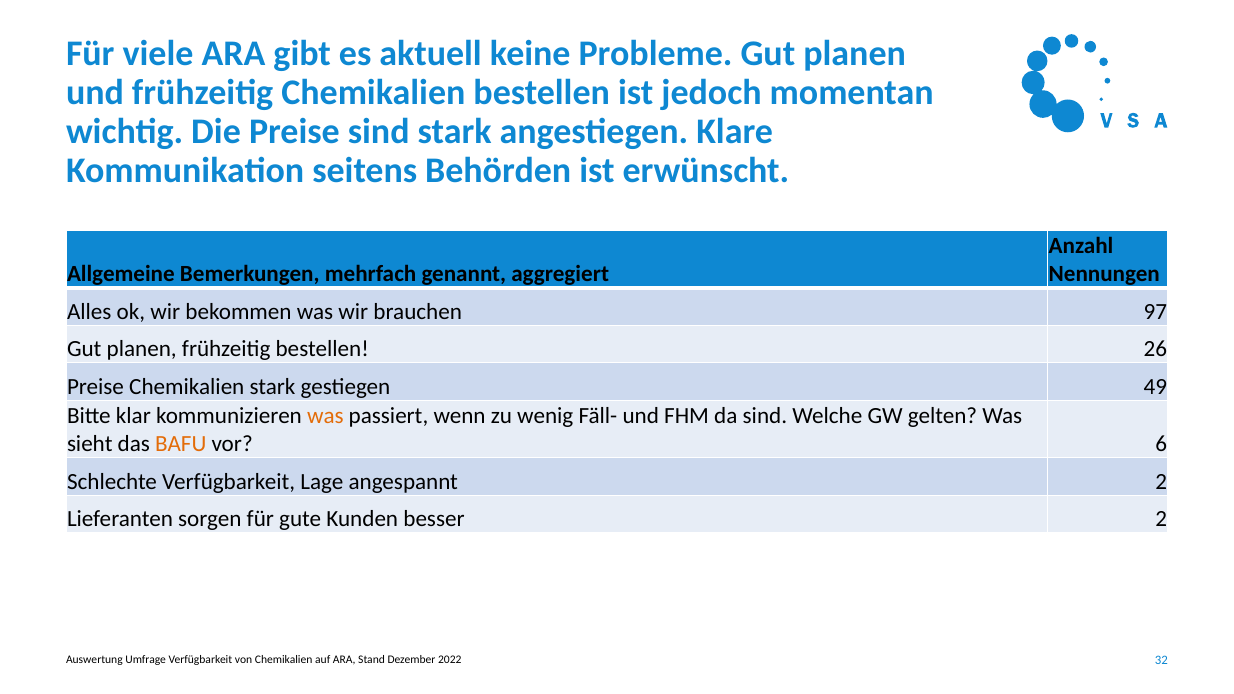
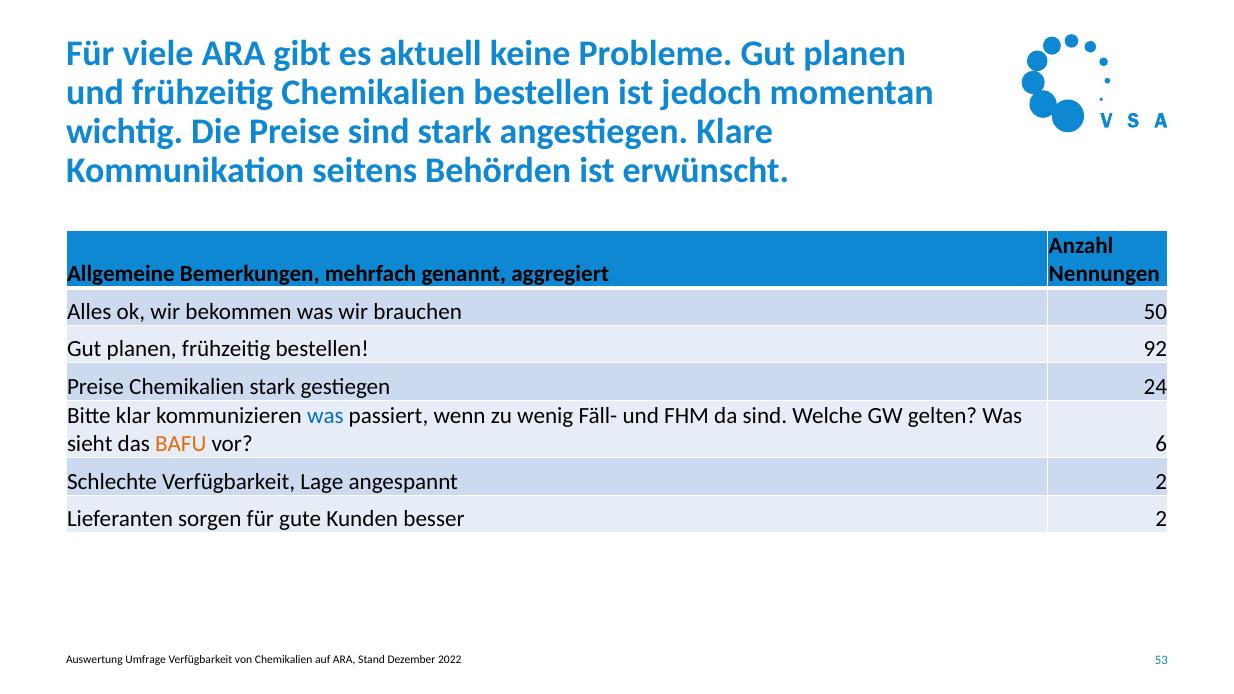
97: 97 -> 50 (1155, 312)
26: 26 -> 92 (1155, 349)
49: 49 -> 24 (1155, 387)
was colour: orange -> blue (325, 416)
32: 32 -> 53 (1161, 661)
